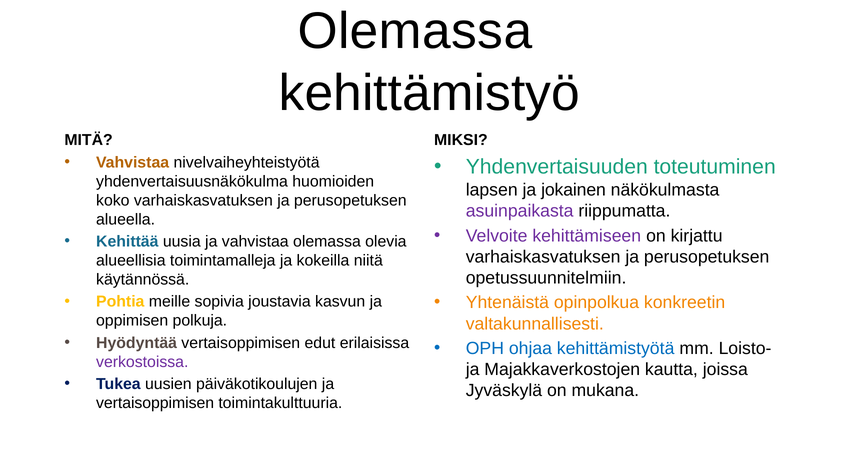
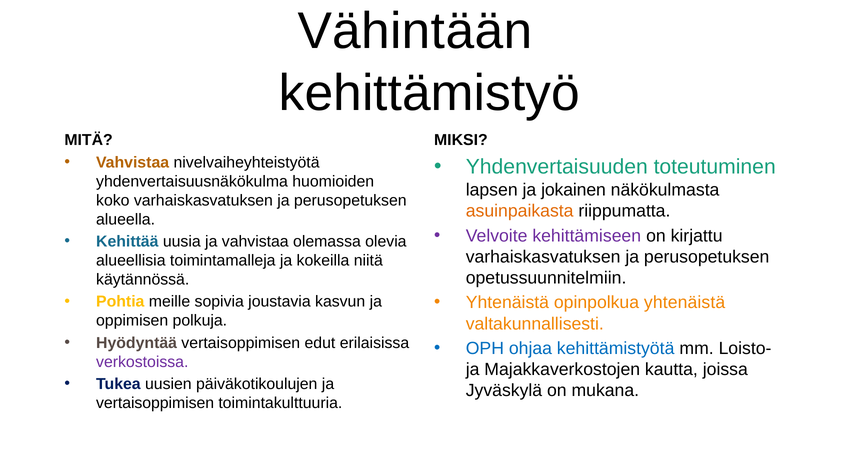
Olemassa: Olemassa -> Vähintään (415, 31)
asuinpaikasta colour: purple -> orange (520, 211)
opinpolkua konkreetin: konkreetin -> yhtenäistä (685, 303)
